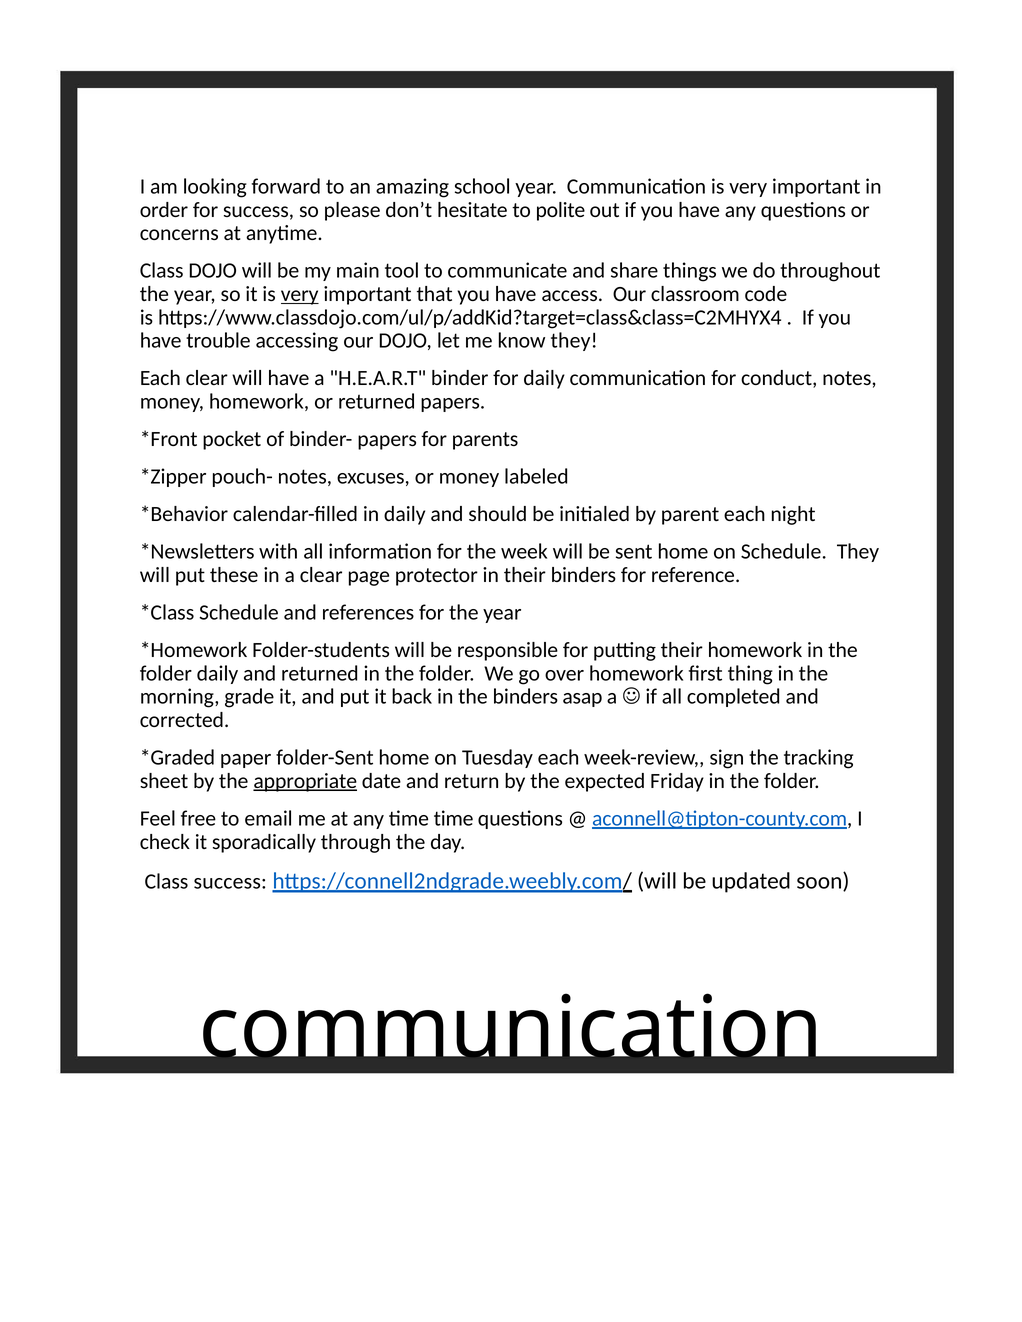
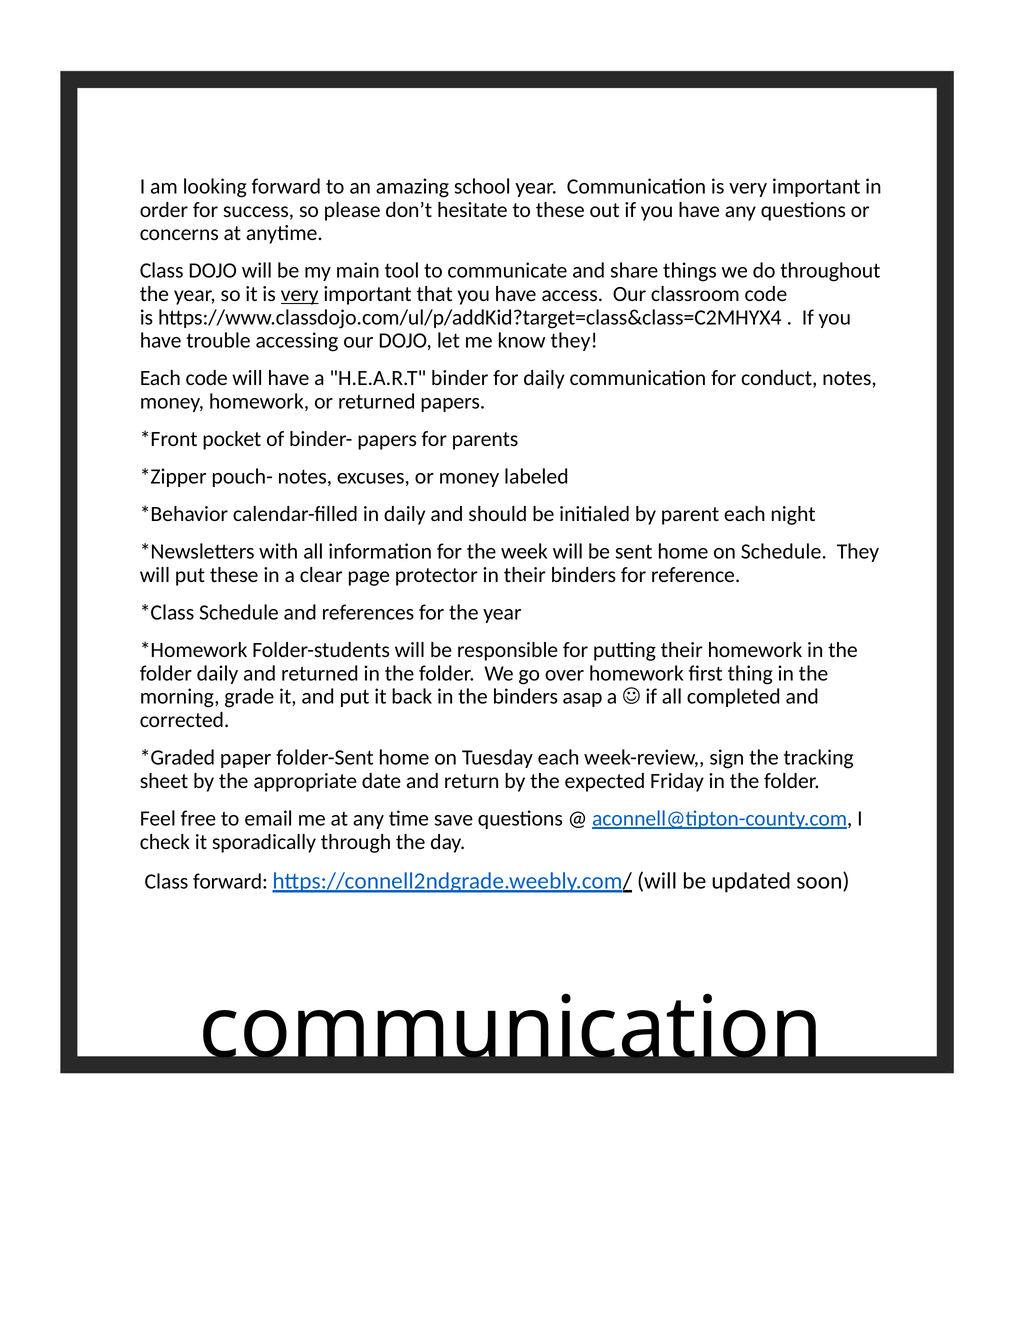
to polite: polite -> these (560, 210)
Each clear: clear -> code (207, 378)
appropriate underline: present -> none (305, 781)
time time: time -> save (454, 819)
Class success: success -> forward (230, 882)
